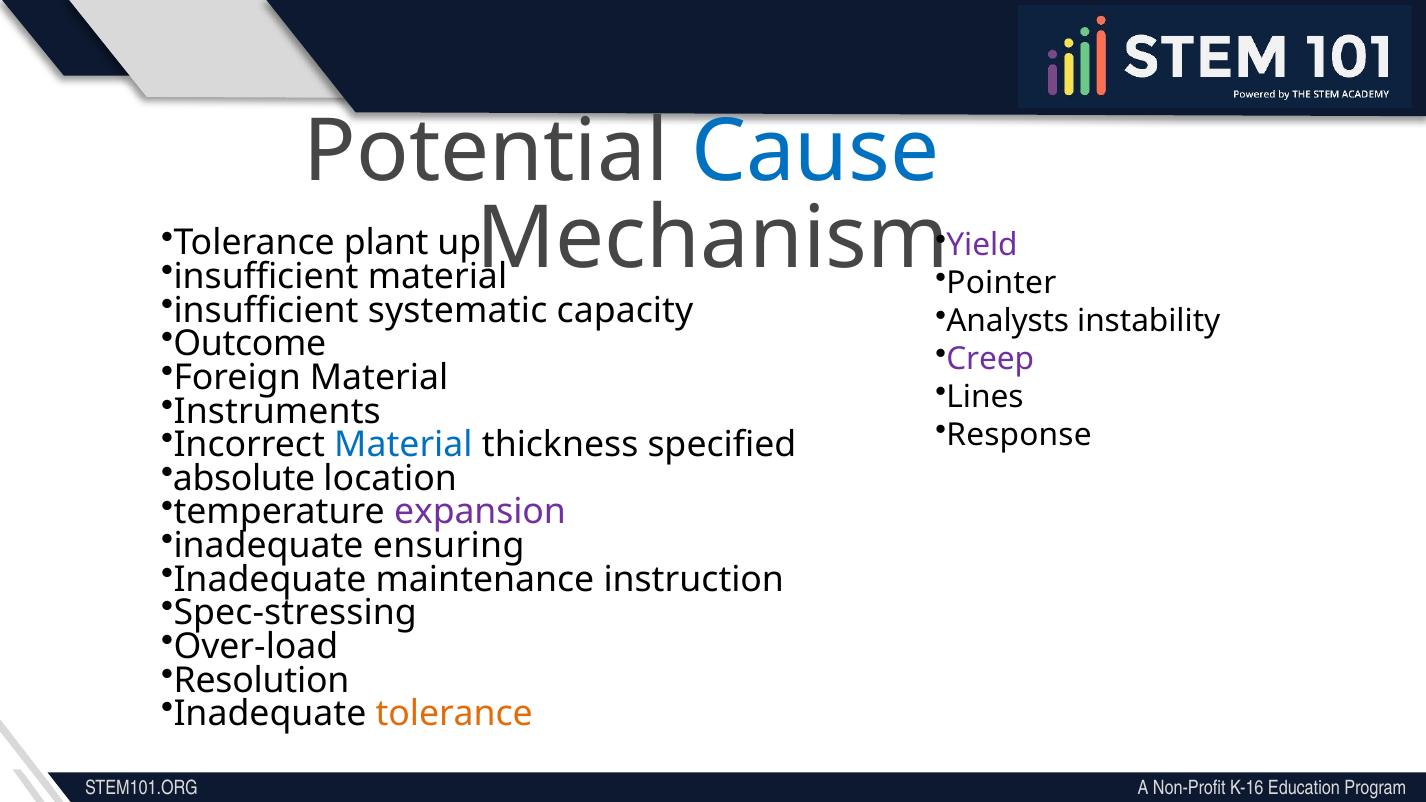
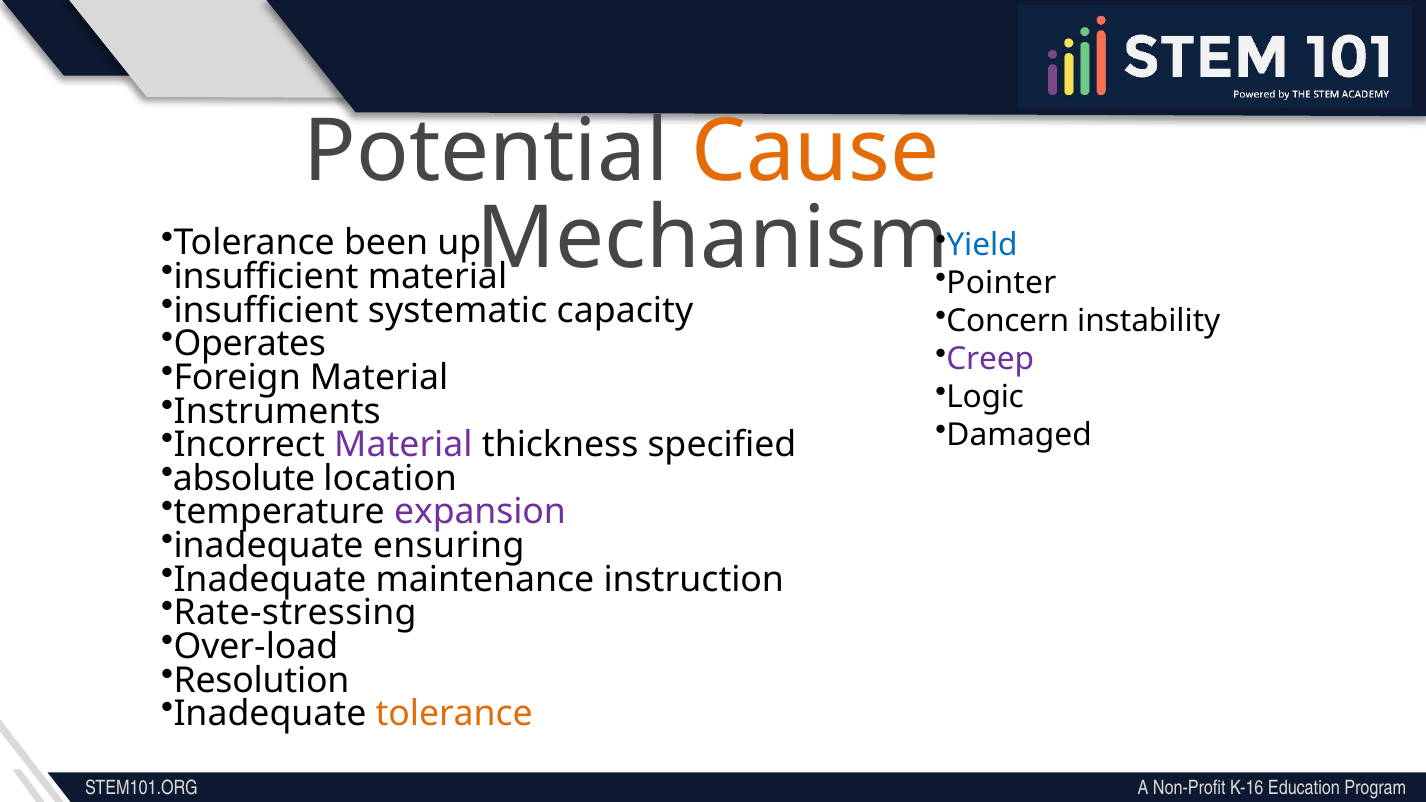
Cause colour: blue -> orange (815, 152)
plant: plant -> been (386, 243)
Yield colour: purple -> blue (982, 245)
Analysts: Analysts -> Concern (1008, 321)
Outcome: Outcome -> Operates (250, 344)
Lines: Lines -> Logic (985, 397)
Response: Response -> Damaged (1019, 435)
Material colour: blue -> purple (403, 445)
Spec-stressing: Spec-stressing -> Rate-stressing (295, 613)
